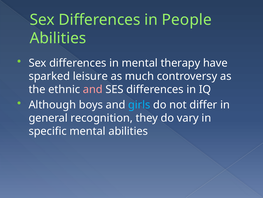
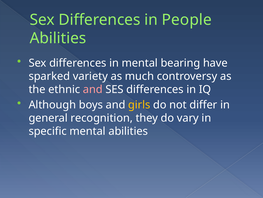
therapy: therapy -> bearing (180, 63)
leisure: leisure -> variety (90, 76)
girls colour: light blue -> yellow (139, 104)
